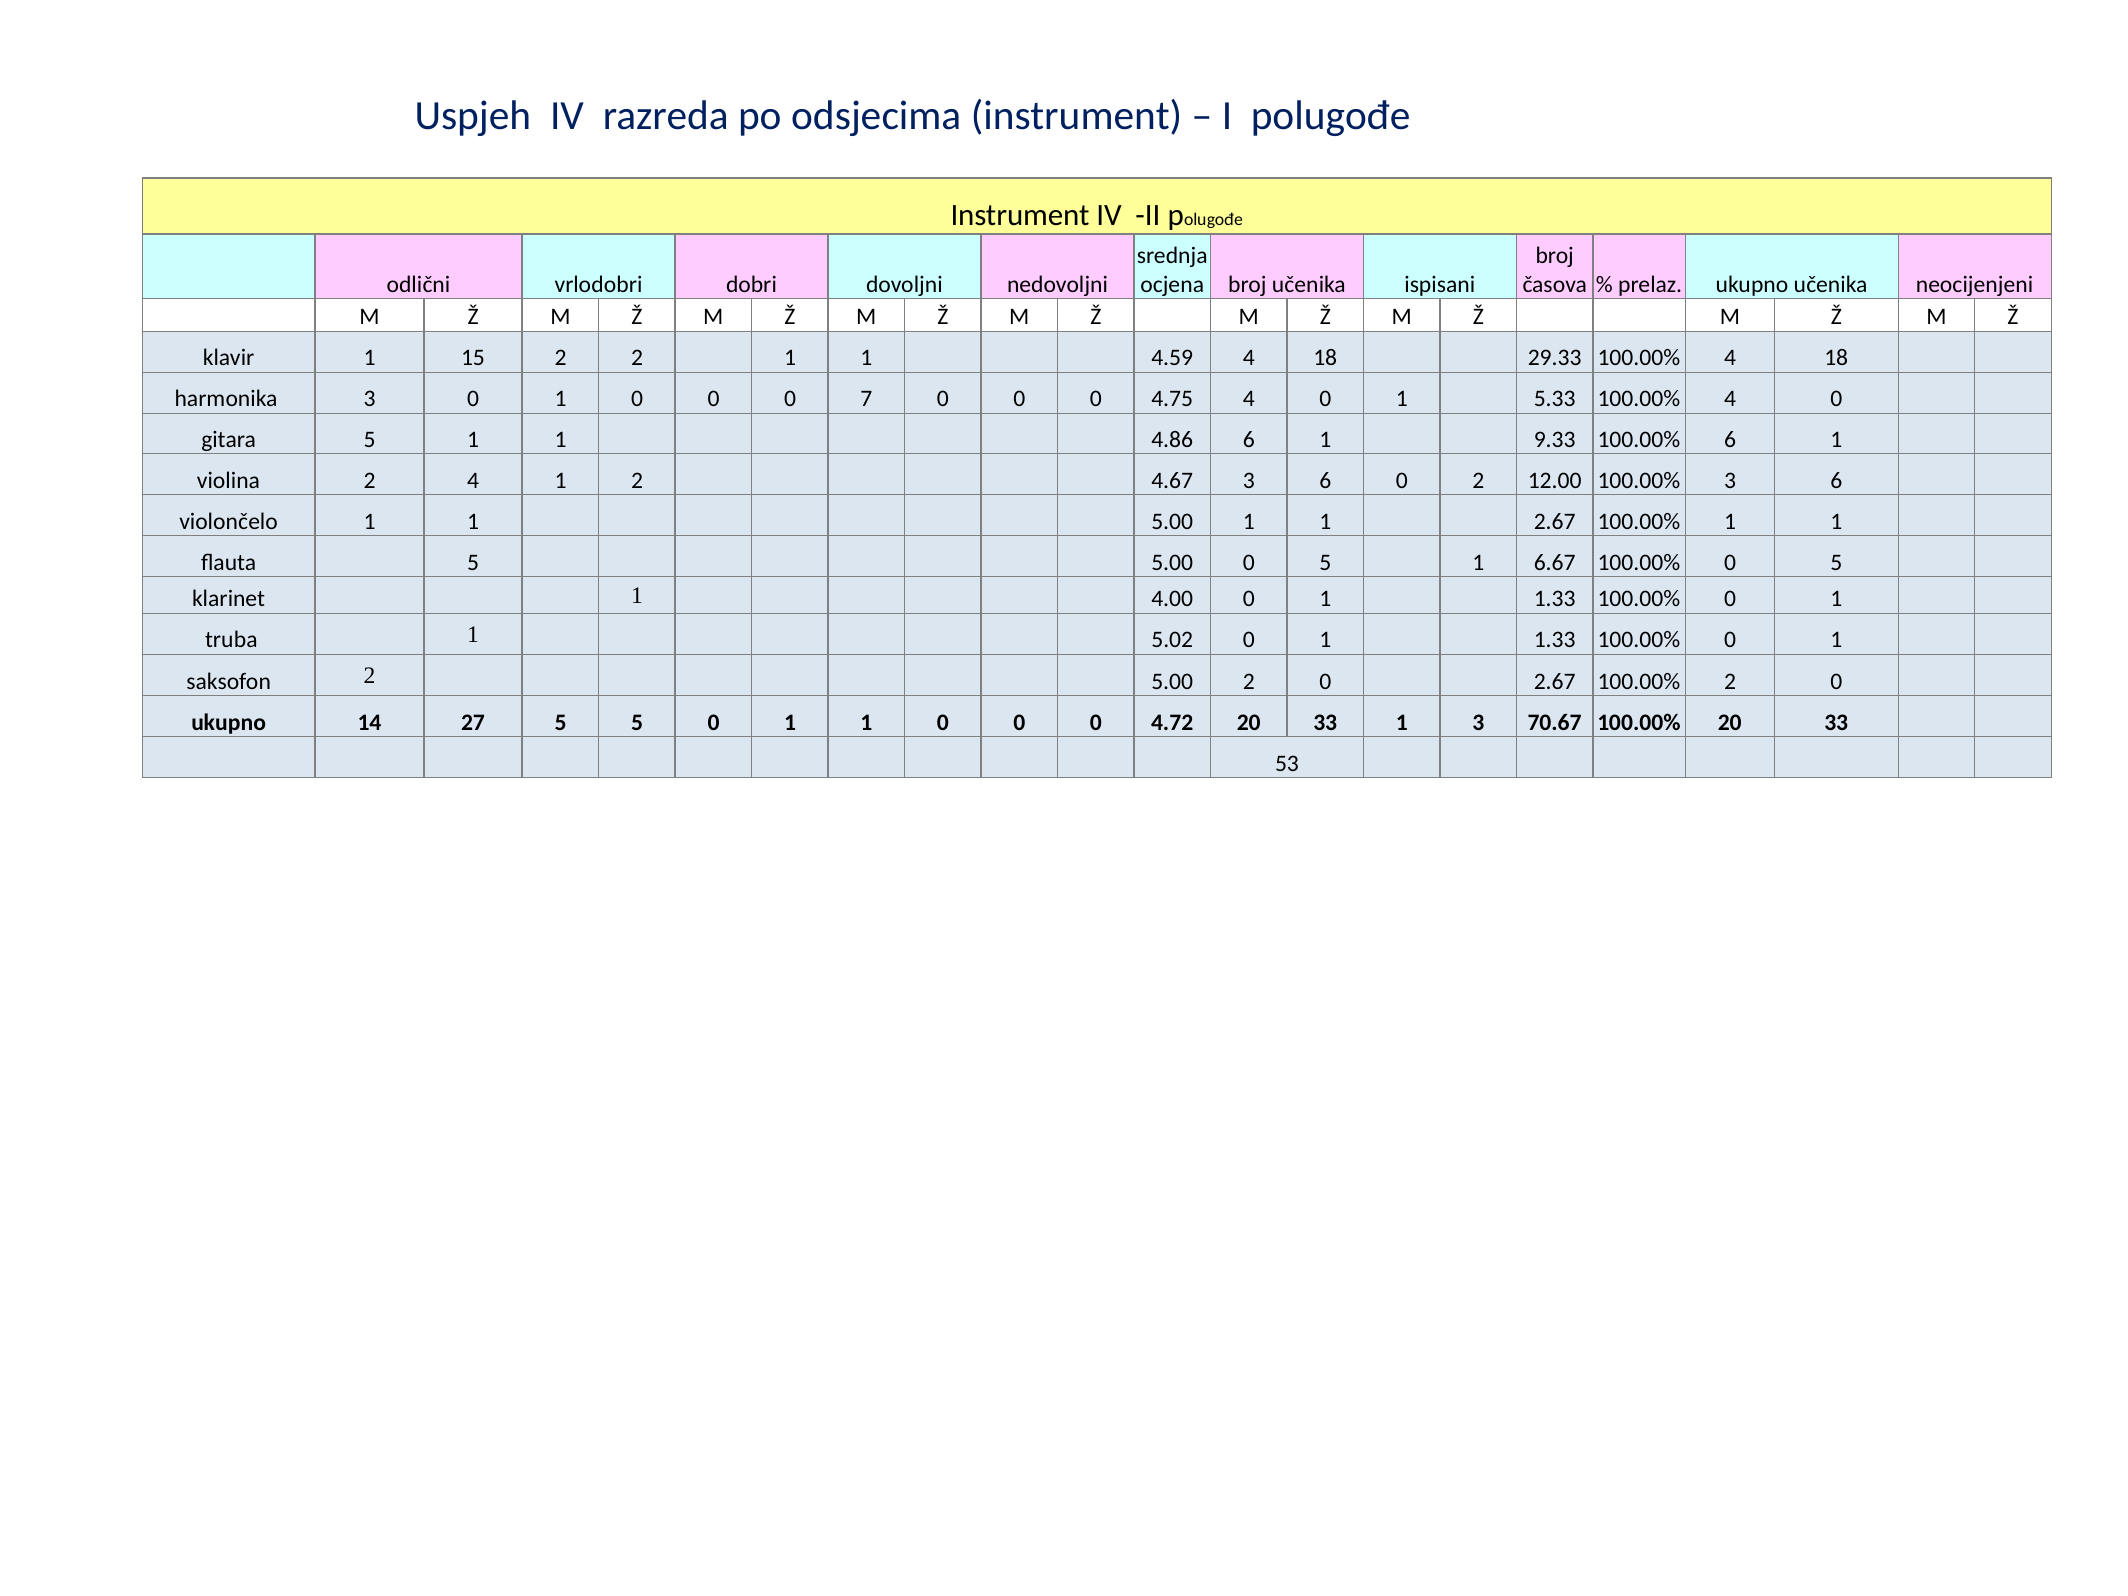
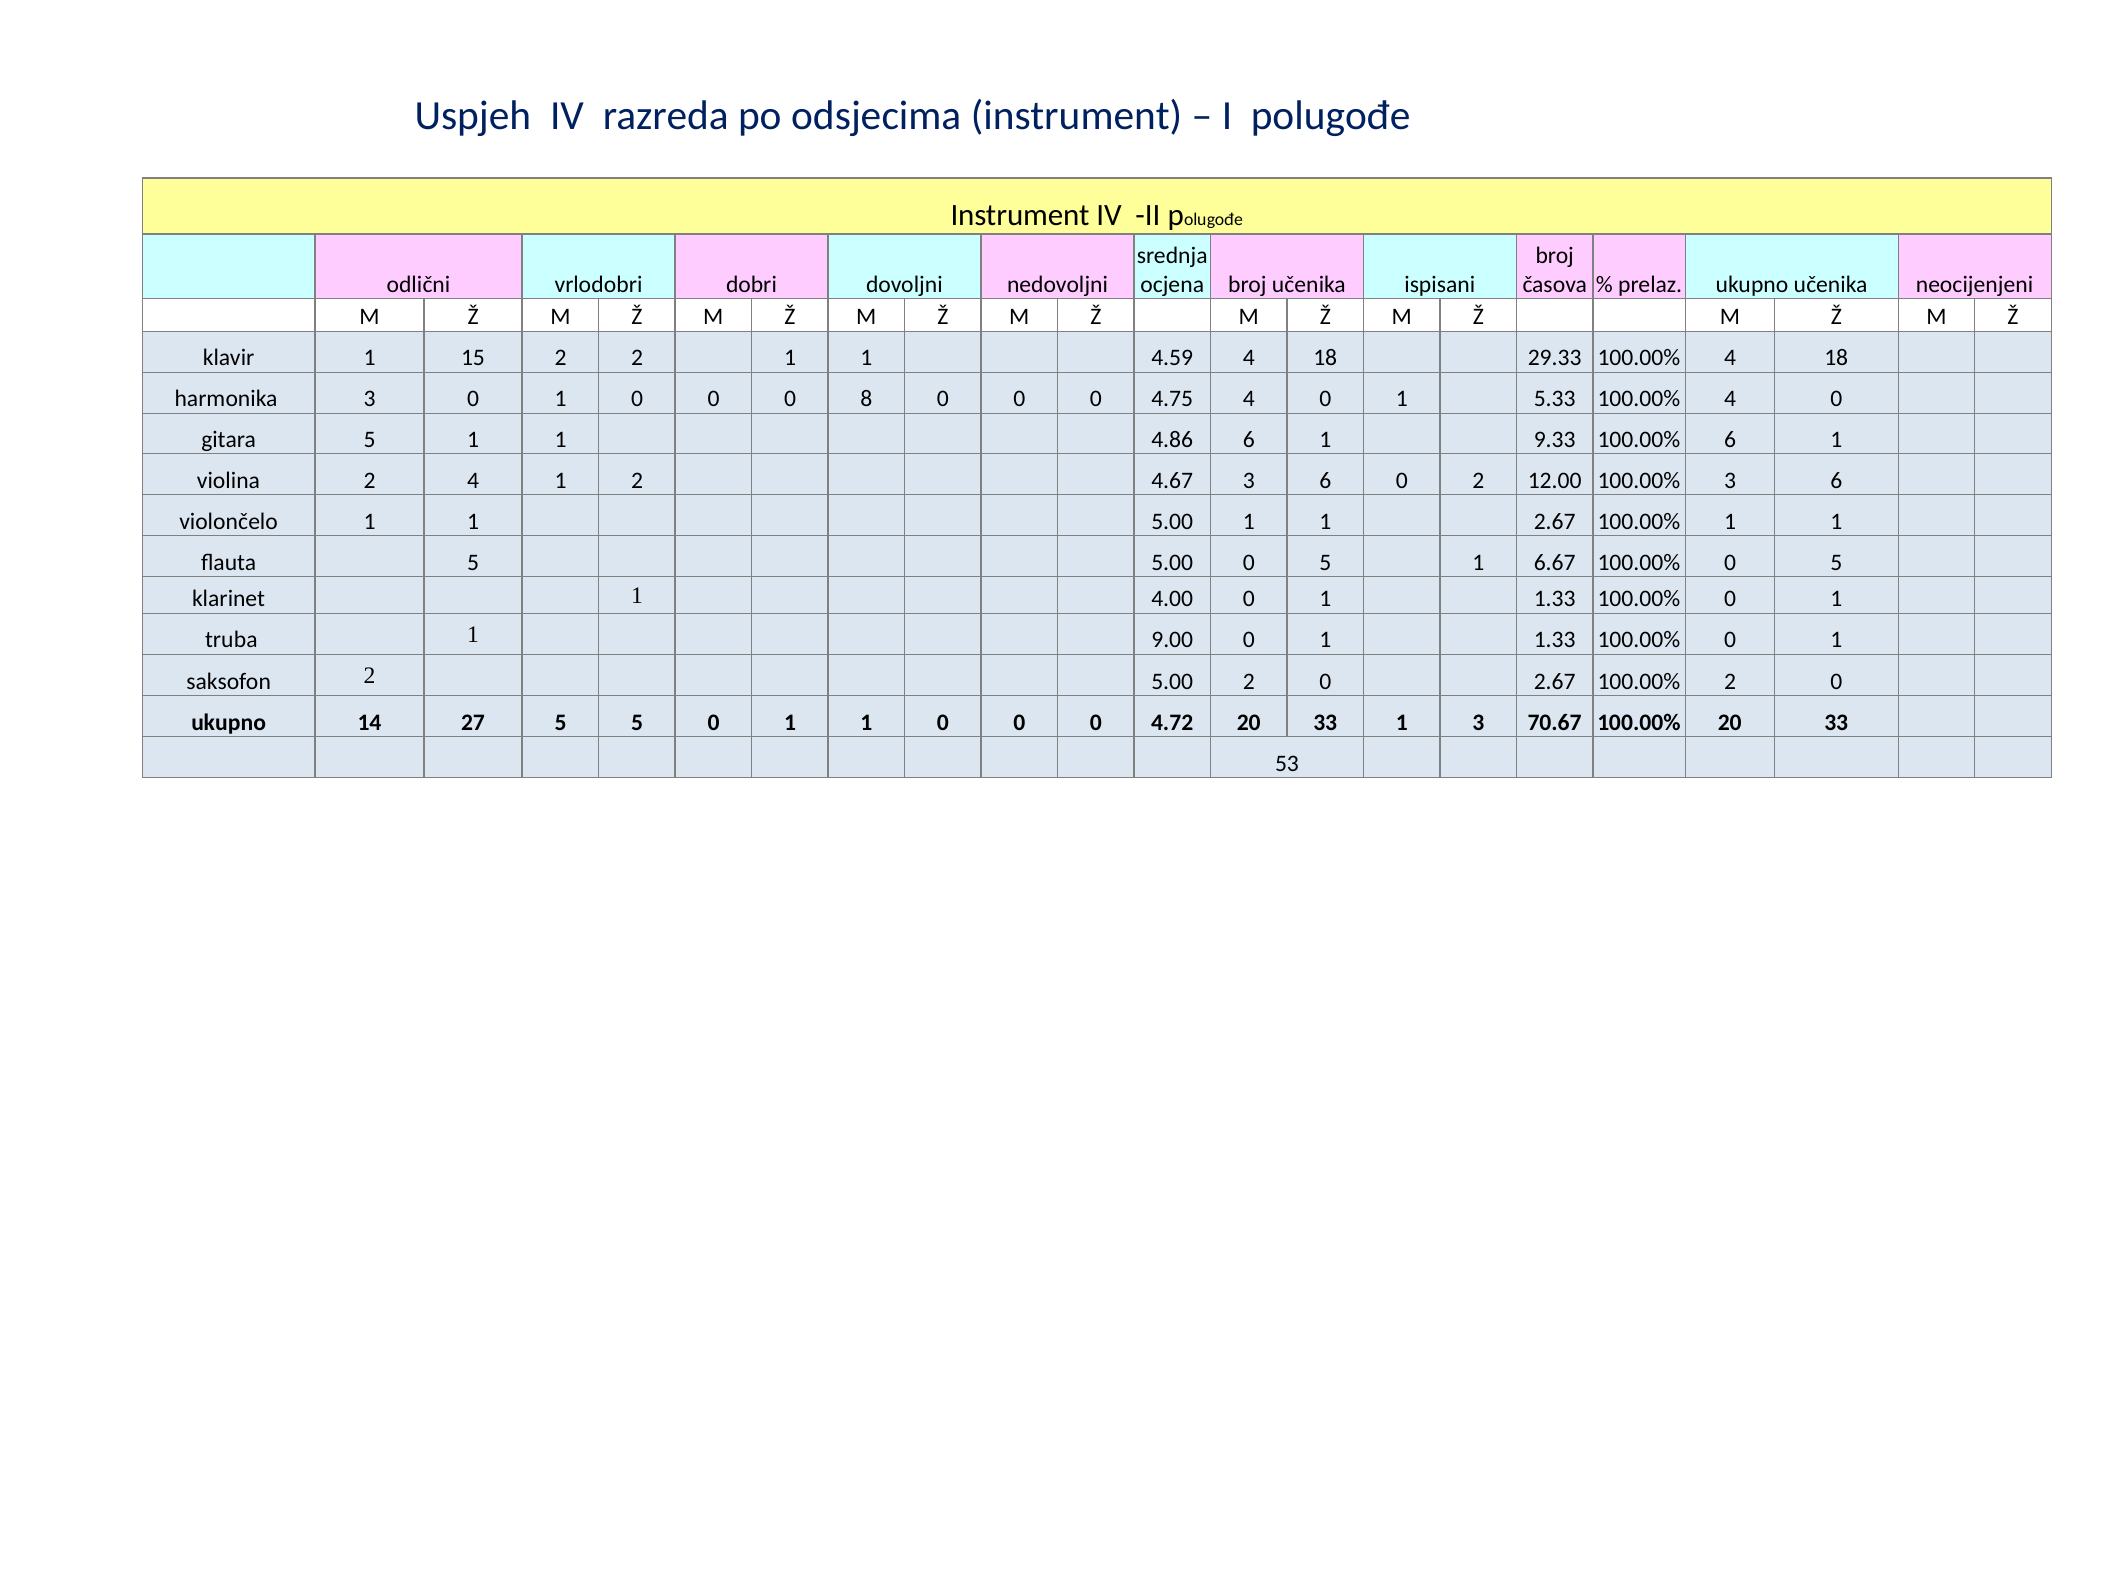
7: 7 -> 8 (866, 399)
5.02: 5.02 -> 9.00 (1172, 640)
